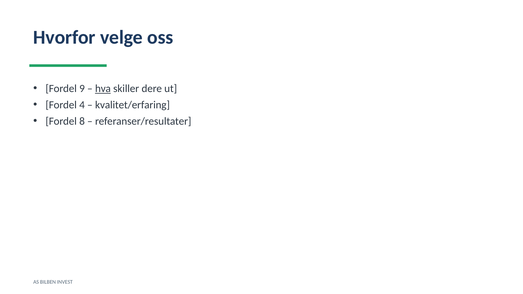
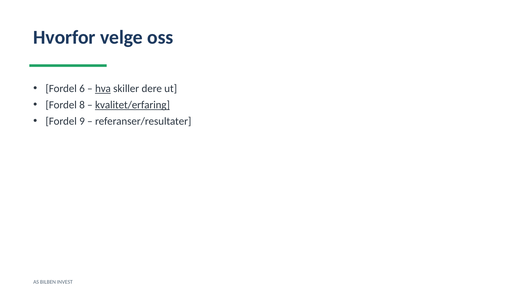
9: 9 -> 6 (82, 89)
4: 4 -> 8 (82, 105)
kvalitet/erfaring underline: none -> present (132, 105)
8: 8 -> 9 (82, 121)
